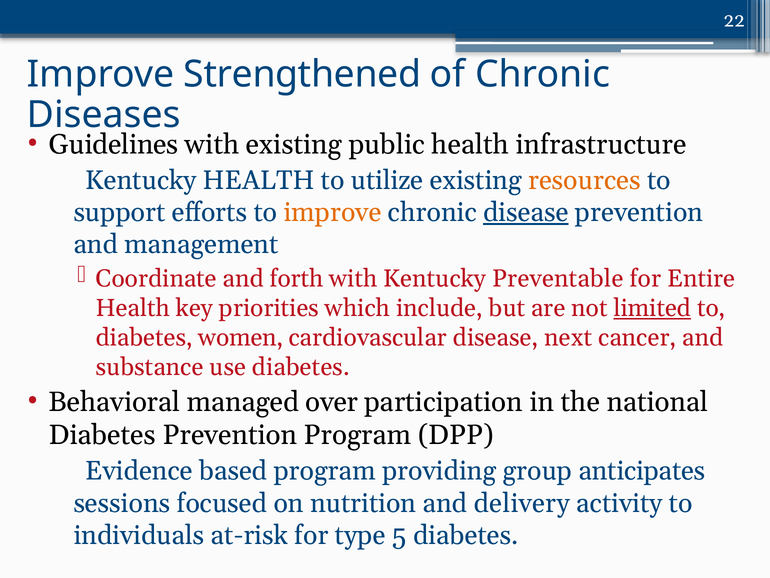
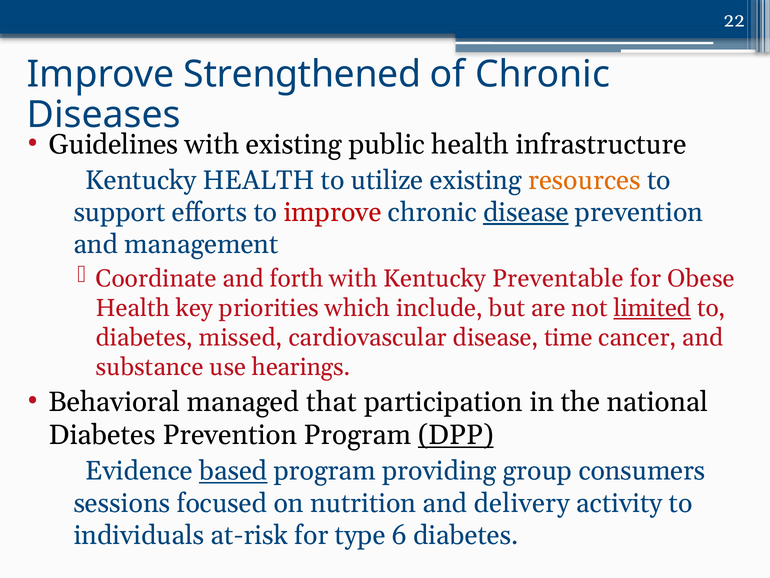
improve colour: orange -> red (333, 212)
Entire: Entire -> Obese (701, 278)
women: women -> missed (241, 337)
next: next -> time (568, 337)
use diabetes: diabetes -> hearings (301, 367)
over: over -> that (332, 402)
DPP underline: none -> present (456, 435)
based underline: none -> present (233, 471)
anticipates: anticipates -> consumers (642, 471)
5: 5 -> 6 (399, 535)
